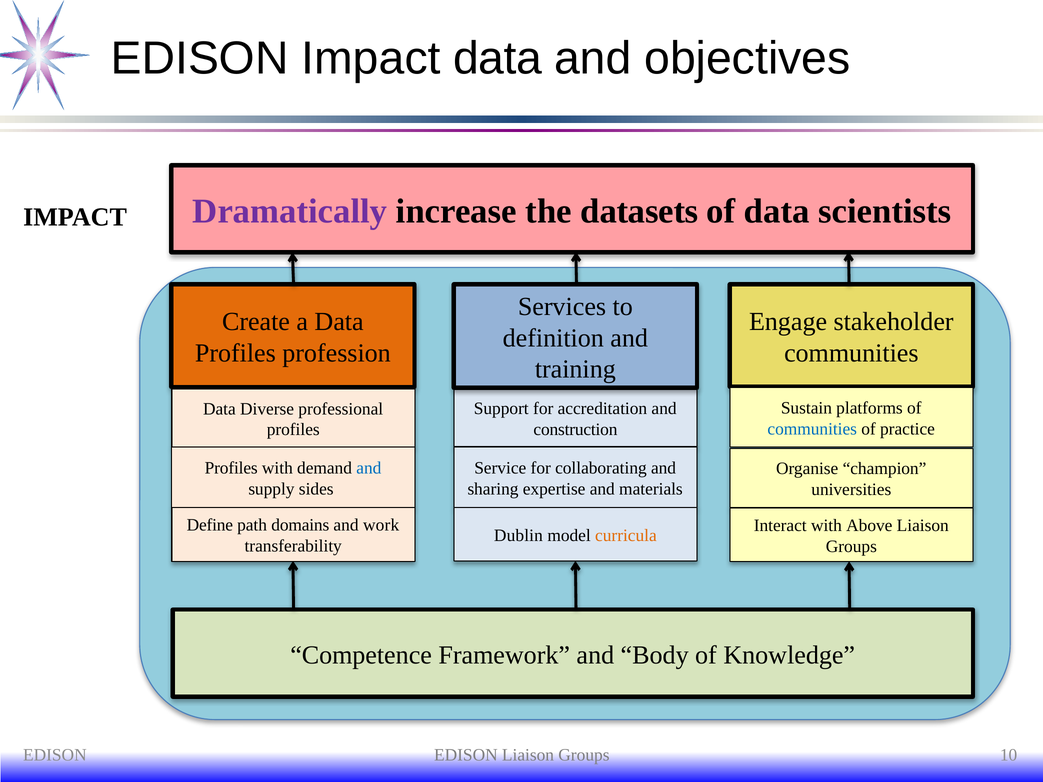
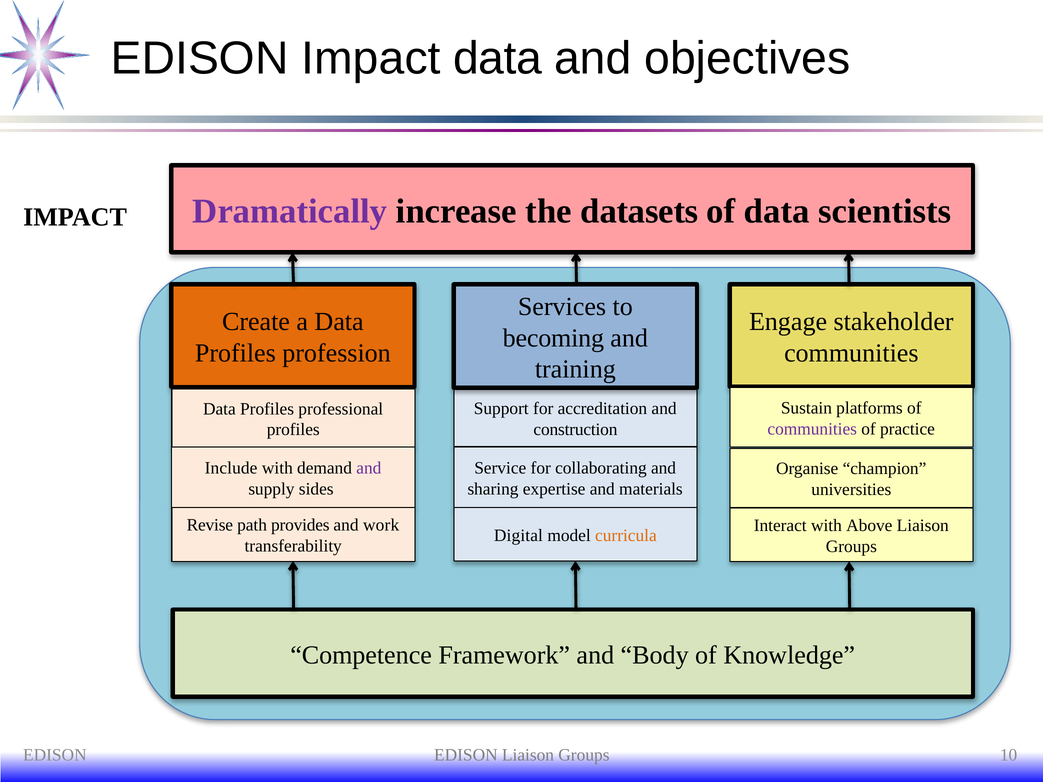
definition: definition -> becoming (553, 338)
Diverse: Diverse -> Profiles (267, 409)
communities colour: blue -> purple (812, 429)
Profiles: Profiles -> Include (231, 468)
and colour: blue -> purple (369, 468)
Define: Define -> Revise (210, 525)
domains: domains -> provides (300, 525)
Dublin: Dublin -> Digital (518, 536)
